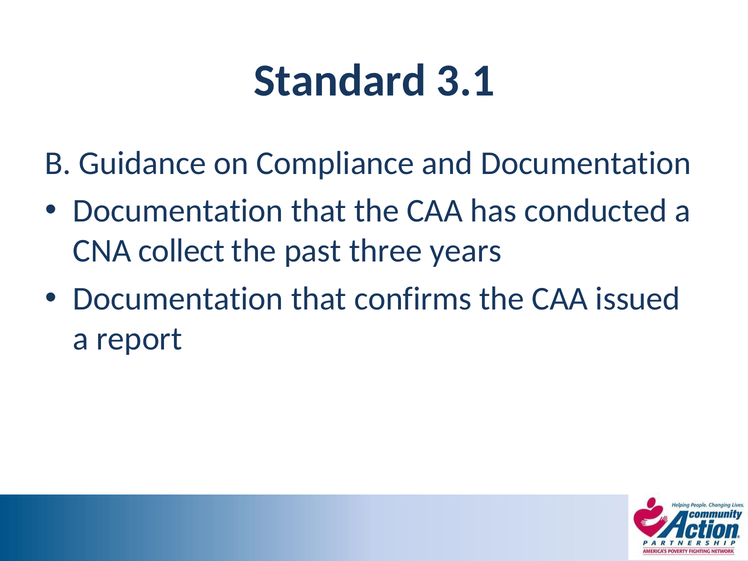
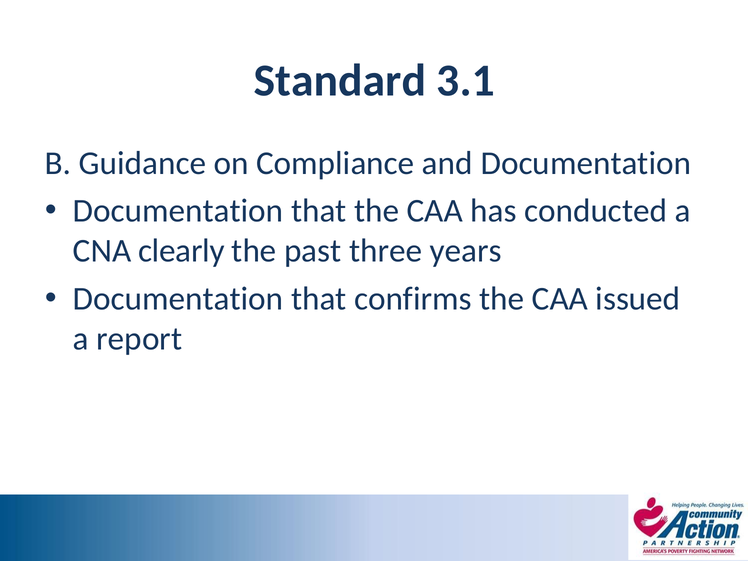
collect: collect -> clearly (181, 251)
